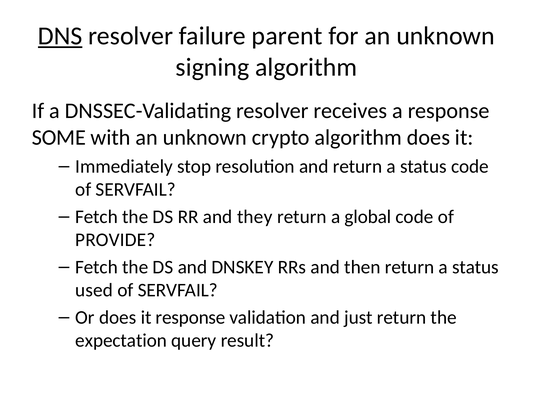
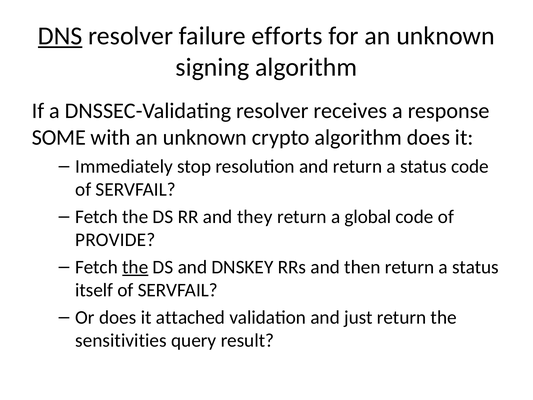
parent: parent -> efforts (287, 36)
the underline: none -> present (135, 267)
used: used -> itself (94, 290)
it response: response -> attached (191, 317)
expectation: expectation -> sensitivities (121, 340)
